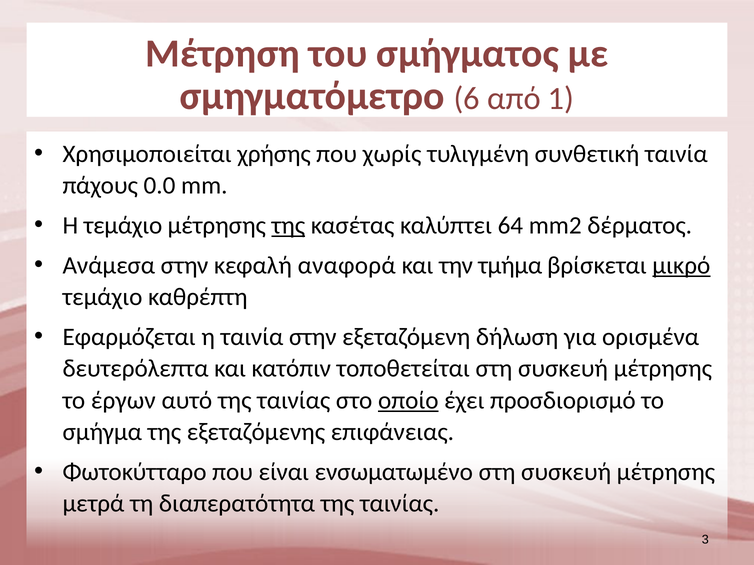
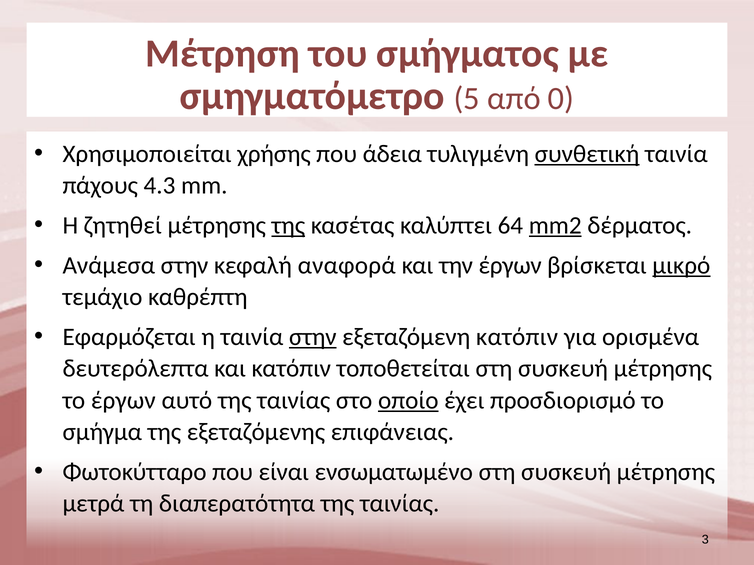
6: 6 -> 5 (467, 99)
1: 1 -> 0 (561, 99)
χωρίς: χωρίς -> άδεια (392, 154)
συνθετική underline: none -> present (587, 154)
0.0: 0.0 -> 4.3 (159, 186)
Η τεμάχιο: τεμάχιο -> ζητηθεί (123, 226)
mm2 underline: none -> present (555, 226)
την τμήμα: τμήμα -> έργων (510, 266)
στην underline: none -> present (313, 337)
εξεταζόμενη δήλωση: δήλωση -> κατόπιν (517, 337)
